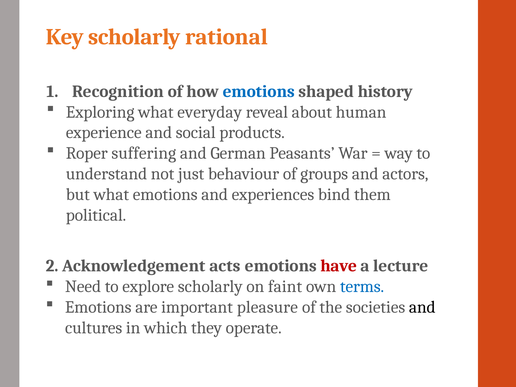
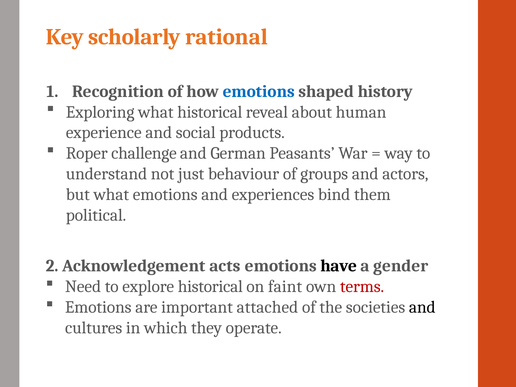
what everyday: everyday -> historical (210, 112)
suffering: suffering -> challenge (144, 153)
have colour: red -> black (339, 266)
lecture: lecture -> gender (401, 266)
explore scholarly: scholarly -> historical (210, 287)
terms colour: blue -> red (362, 287)
pleasure: pleasure -> attached (267, 307)
